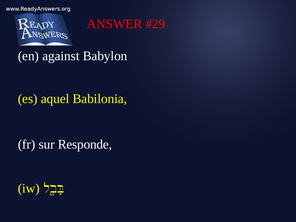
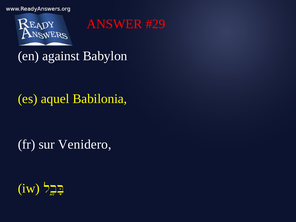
Responde: Responde -> Venidero (85, 144)
